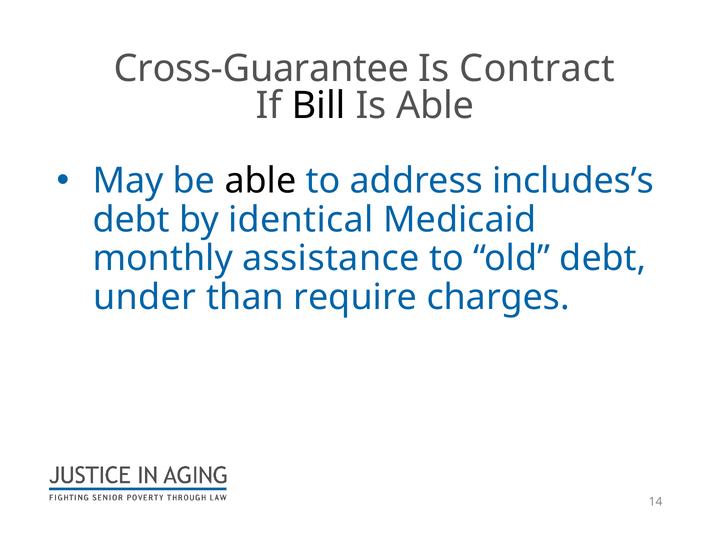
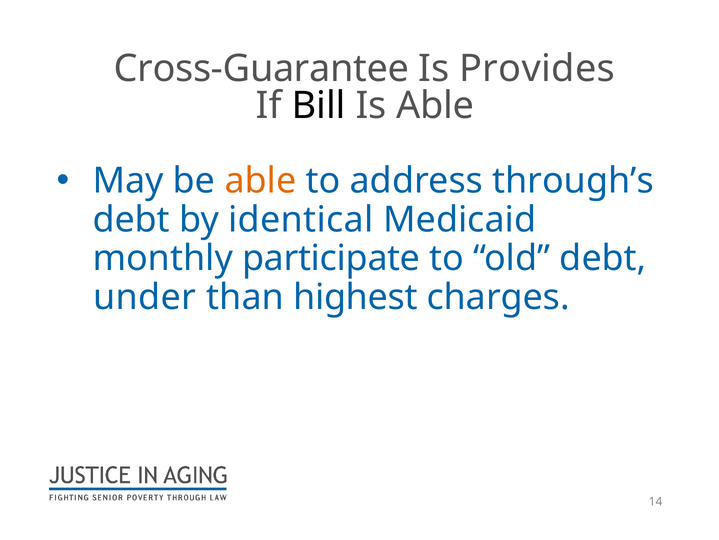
Contract: Contract -> Provides (537, 69)
able colour: black -> orange (261, 181)
includes’s: includes’s -> through’s (573, 181)
assistance: assistance -> participate (331, 258)
require: require -> highest (355, 297)
